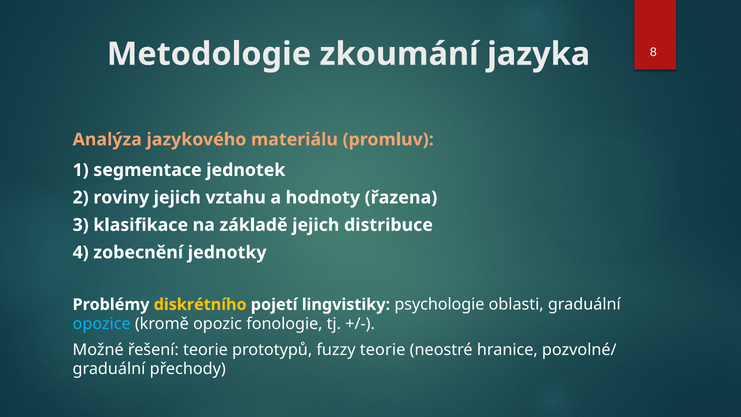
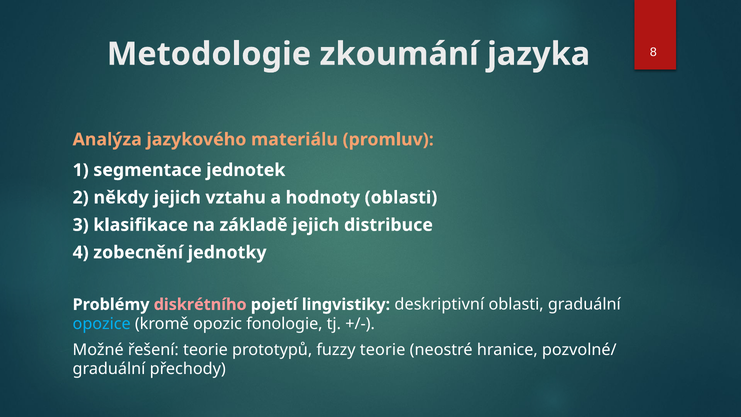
roviny: roviny -> někdy (121, 197)
hodnoty řazena: řazena -> oblasti (401, 197)
diskrétního colour: yellow -> pink (200, 304)
psychologie: psychologie -> deskriptivní (439, 304)
